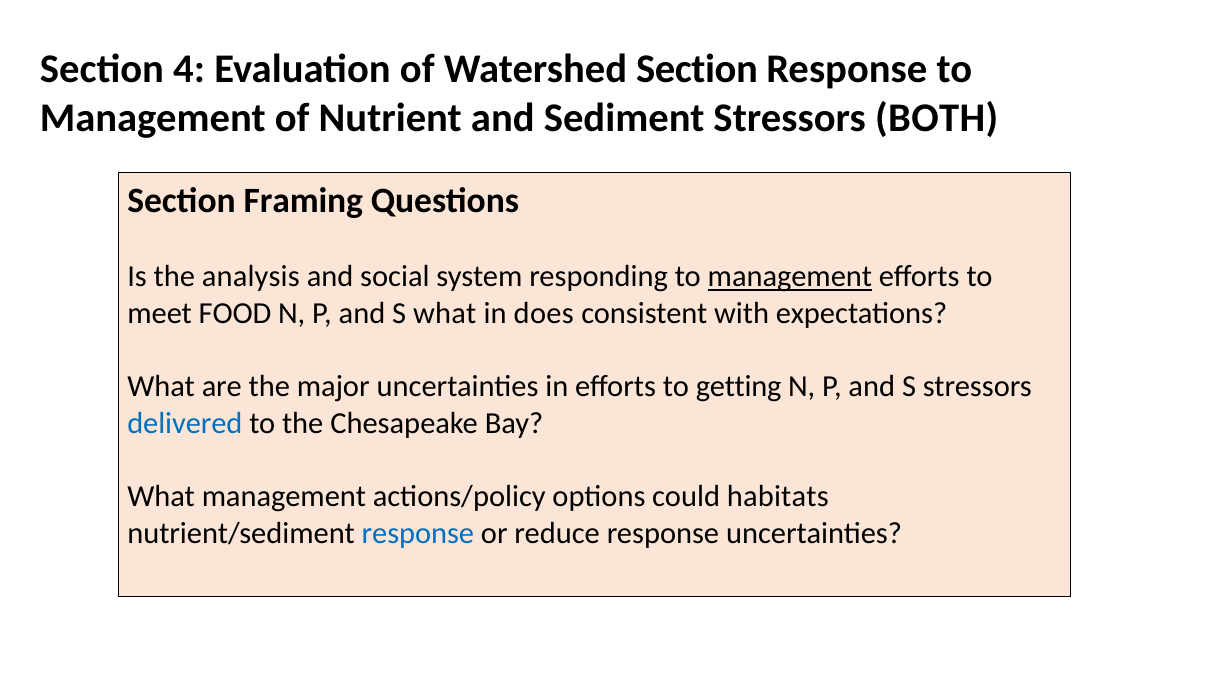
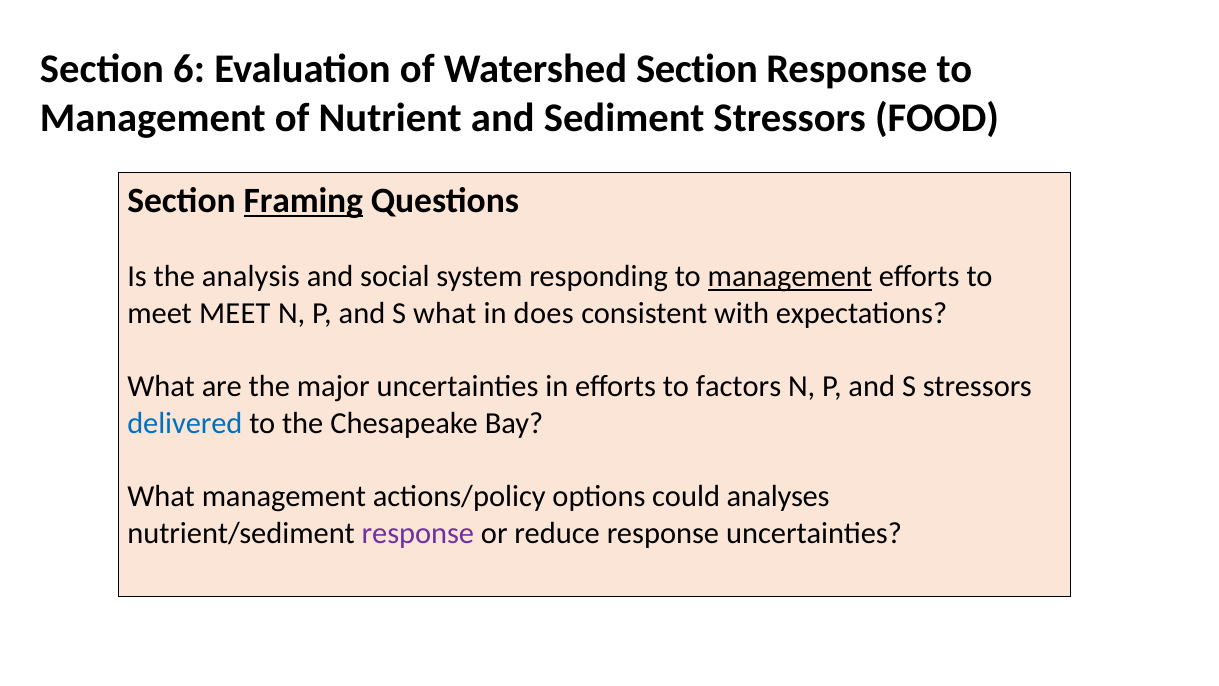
4: 4 -> 6 (189, 69)
BOTH: BOTH -> FOOD (937, 118)
Framing underline: none -> present (303, 201)
meet FOOD: FOOD -> MEET (235, 313)
getting: getting -> factors (738, 386)
habitats: habitats -> analyses (778, 496)
response colour: blue -> purple (418, 533)
